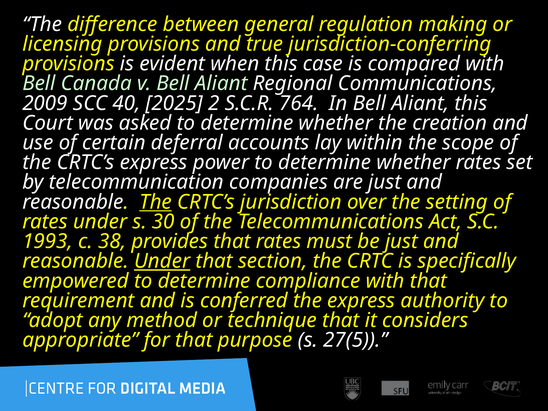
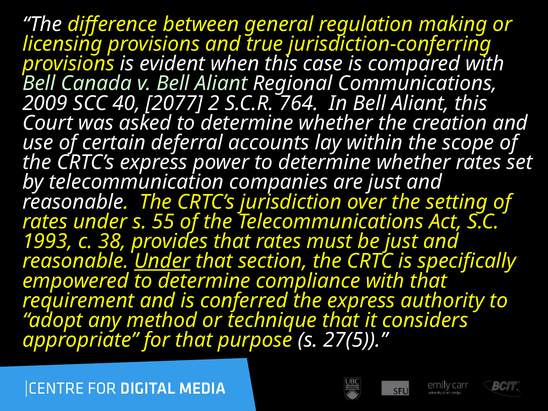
2025: 2025 -> 2077 (174, 103)
The underline: present -> none (156, 202)
30: 30 -> 55 (163, 222)
